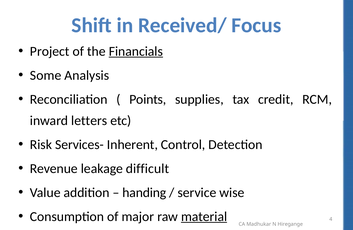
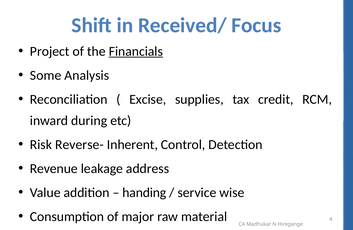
Points: Points -> Excise (148, 99)
letters: letters -> during (89, 121)
Services-: Services- -> Reverse- (79, 145)
difficult: difficult -> address (148, 169)
material underline: present -> none (204, 217)
